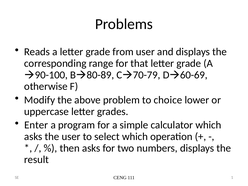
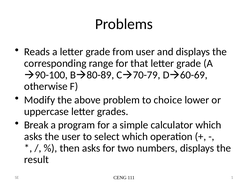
Enter: Enter -> Break (36, 125)
